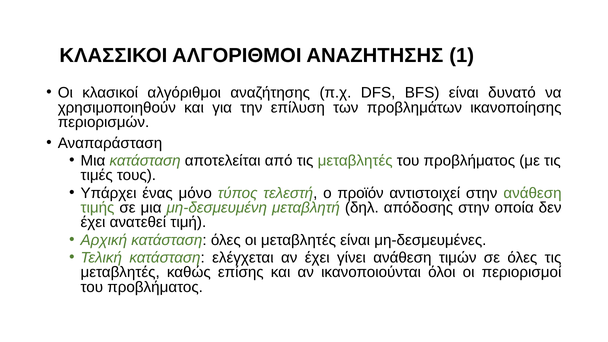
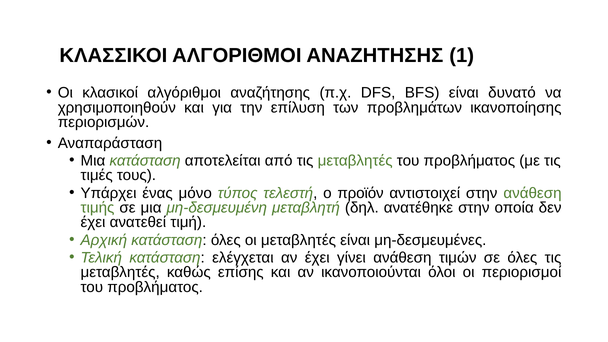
απόδοσης: απόδοσης -> ανατέθηκε (418, 208)
